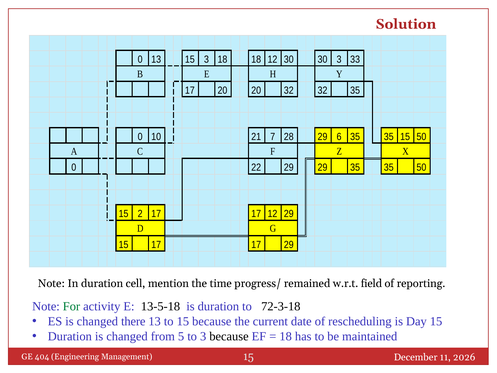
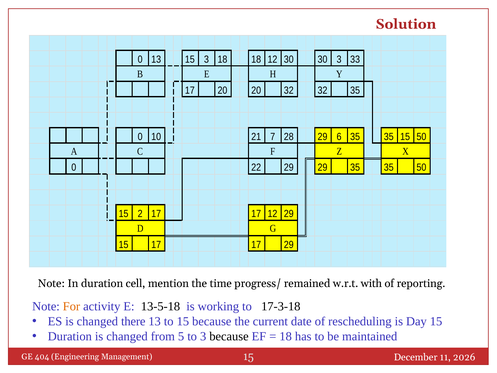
field: field -> with (371, 283)
For colour: green -> orange (71, 306)
is duration: duration -> working (218, 306)
72-3-18: 72-3-18 -> 17-3-18 (281, 306)
